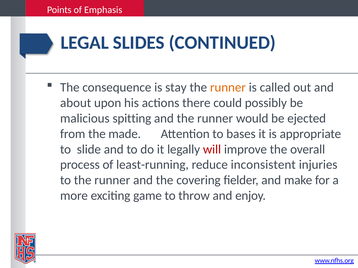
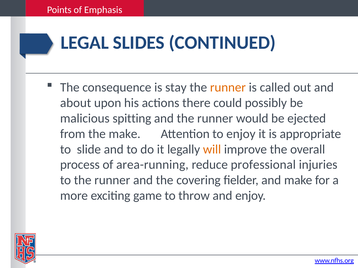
the made: made -> make (125, 134)
to bases: bases -> enjoy (241, 134)
will colour: red -> orange (212, 150)
least-running: least-running -> area-running (152, 165)
inconsistent: inconsistent -> professional (263, 165)
